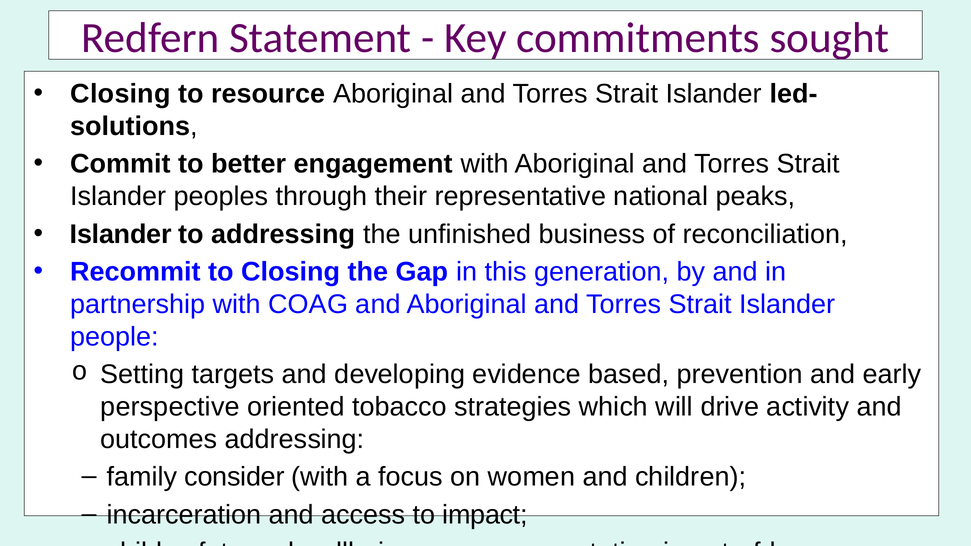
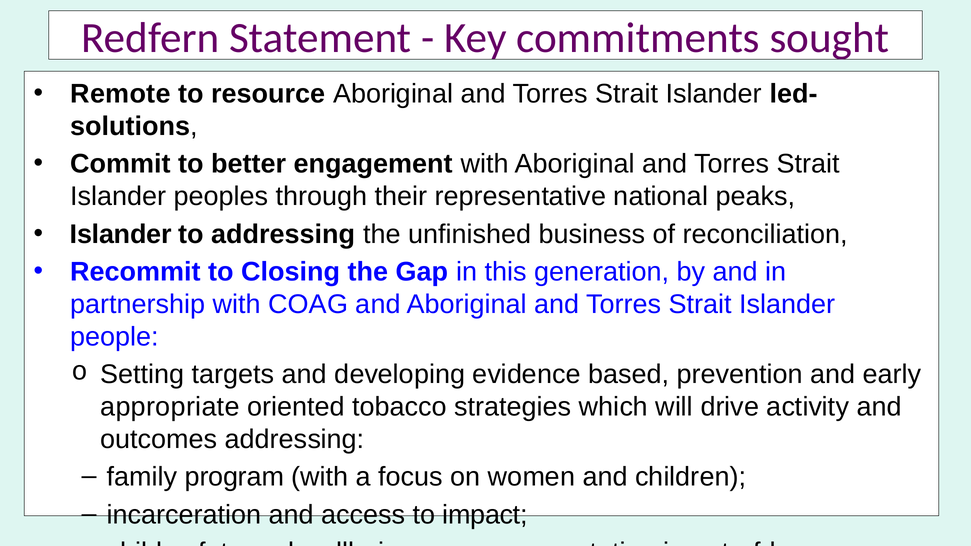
Closing: Closing -> Remote (120, 94)
perspective: perspective -> appropriate (170, 407)
consider: consider -> program (234, 477)
